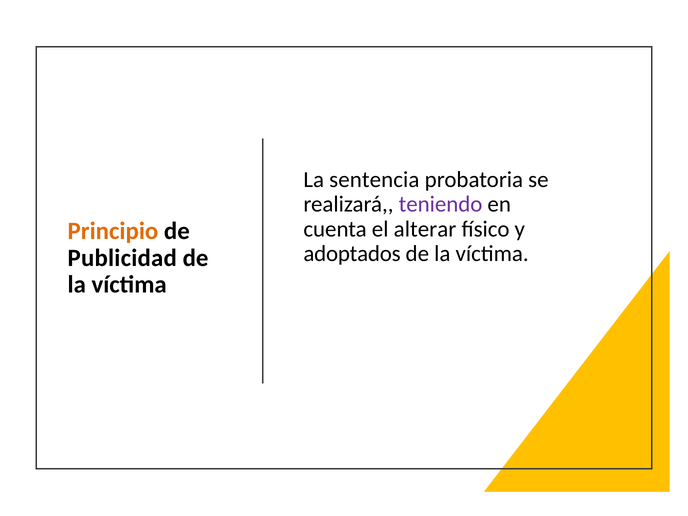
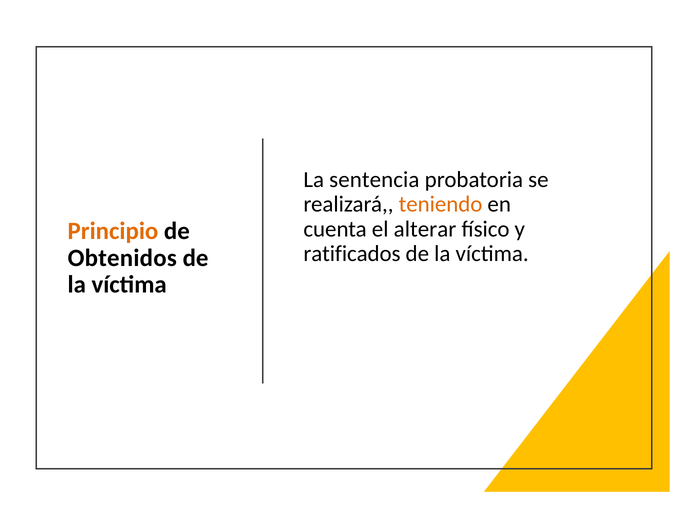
teniendo colour: purple -> orange (441, 204)
adoptados: adoptados -> ratificados (352, 254)
Publicidad: Publicidad -> Obtenidos (122, 258)
